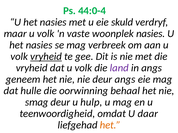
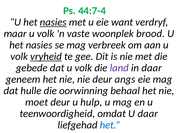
44:0-4: 44:0-4 -> 44:7-4 (92, 11)
nasies underline: none -> present (53, 22)
skuld: skuld -> want (122, 22)
woonplek nasies: nasies -> brood (151, 34)
vryheid: vryheid -> gebede (32, 68)
in angs: angs -> daar (152, 68)
smag: smag -> moet (37, 103)
het colour: orange -> blue (110, 126)
